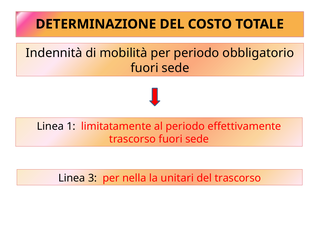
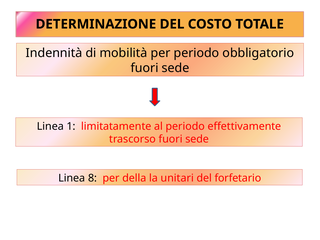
3: 3 -> 8 (93, 178)
nella: nella -> della (134, 178)
del trascorso: trascorso -> forfetario (238, 178)
